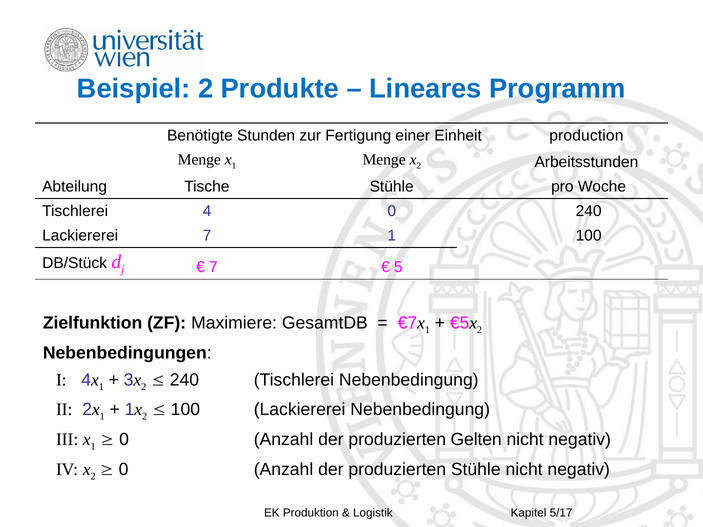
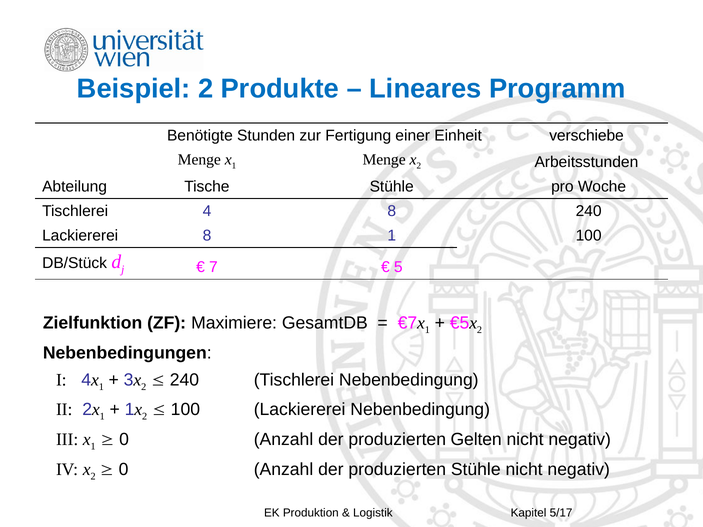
production: production -> verschiebe (587, 135)
4 0: 0 -> 8 (392, 211)
Lackiererei 7: 7 -> 8 (207, 236)
